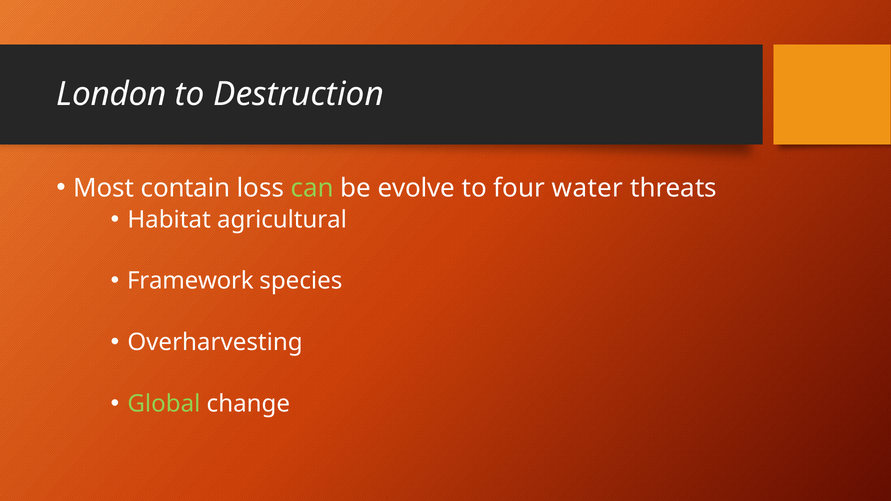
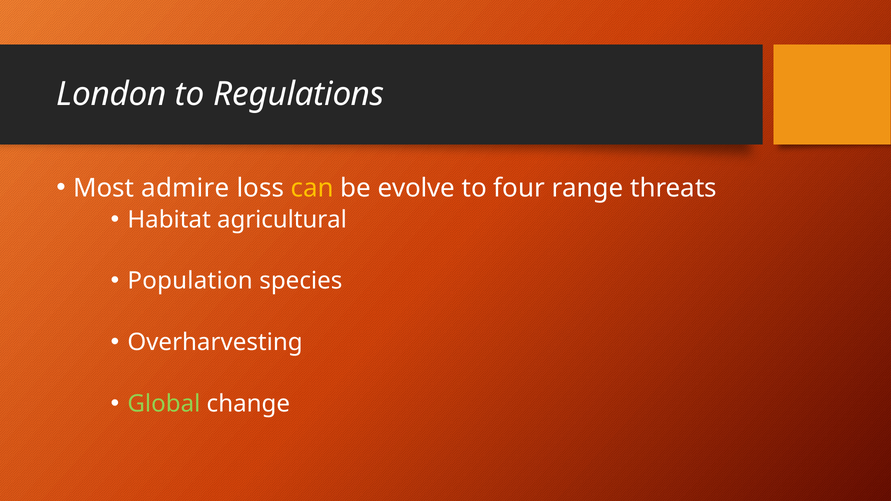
Destruction: Destruction -> Regulations (299, 94)
contain: contain -> admire (185, 188)
can colour: light green -> yellow (312, 188)
water: water -> range (588, 188)
Framework: Framework -> Population (190, 281)
